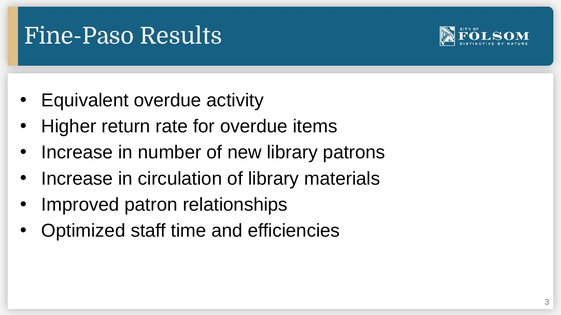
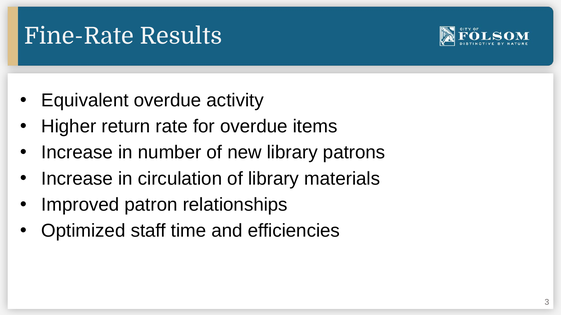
Fine-Paso: Fine-Paso -> Fine-Rate (79, 36)
